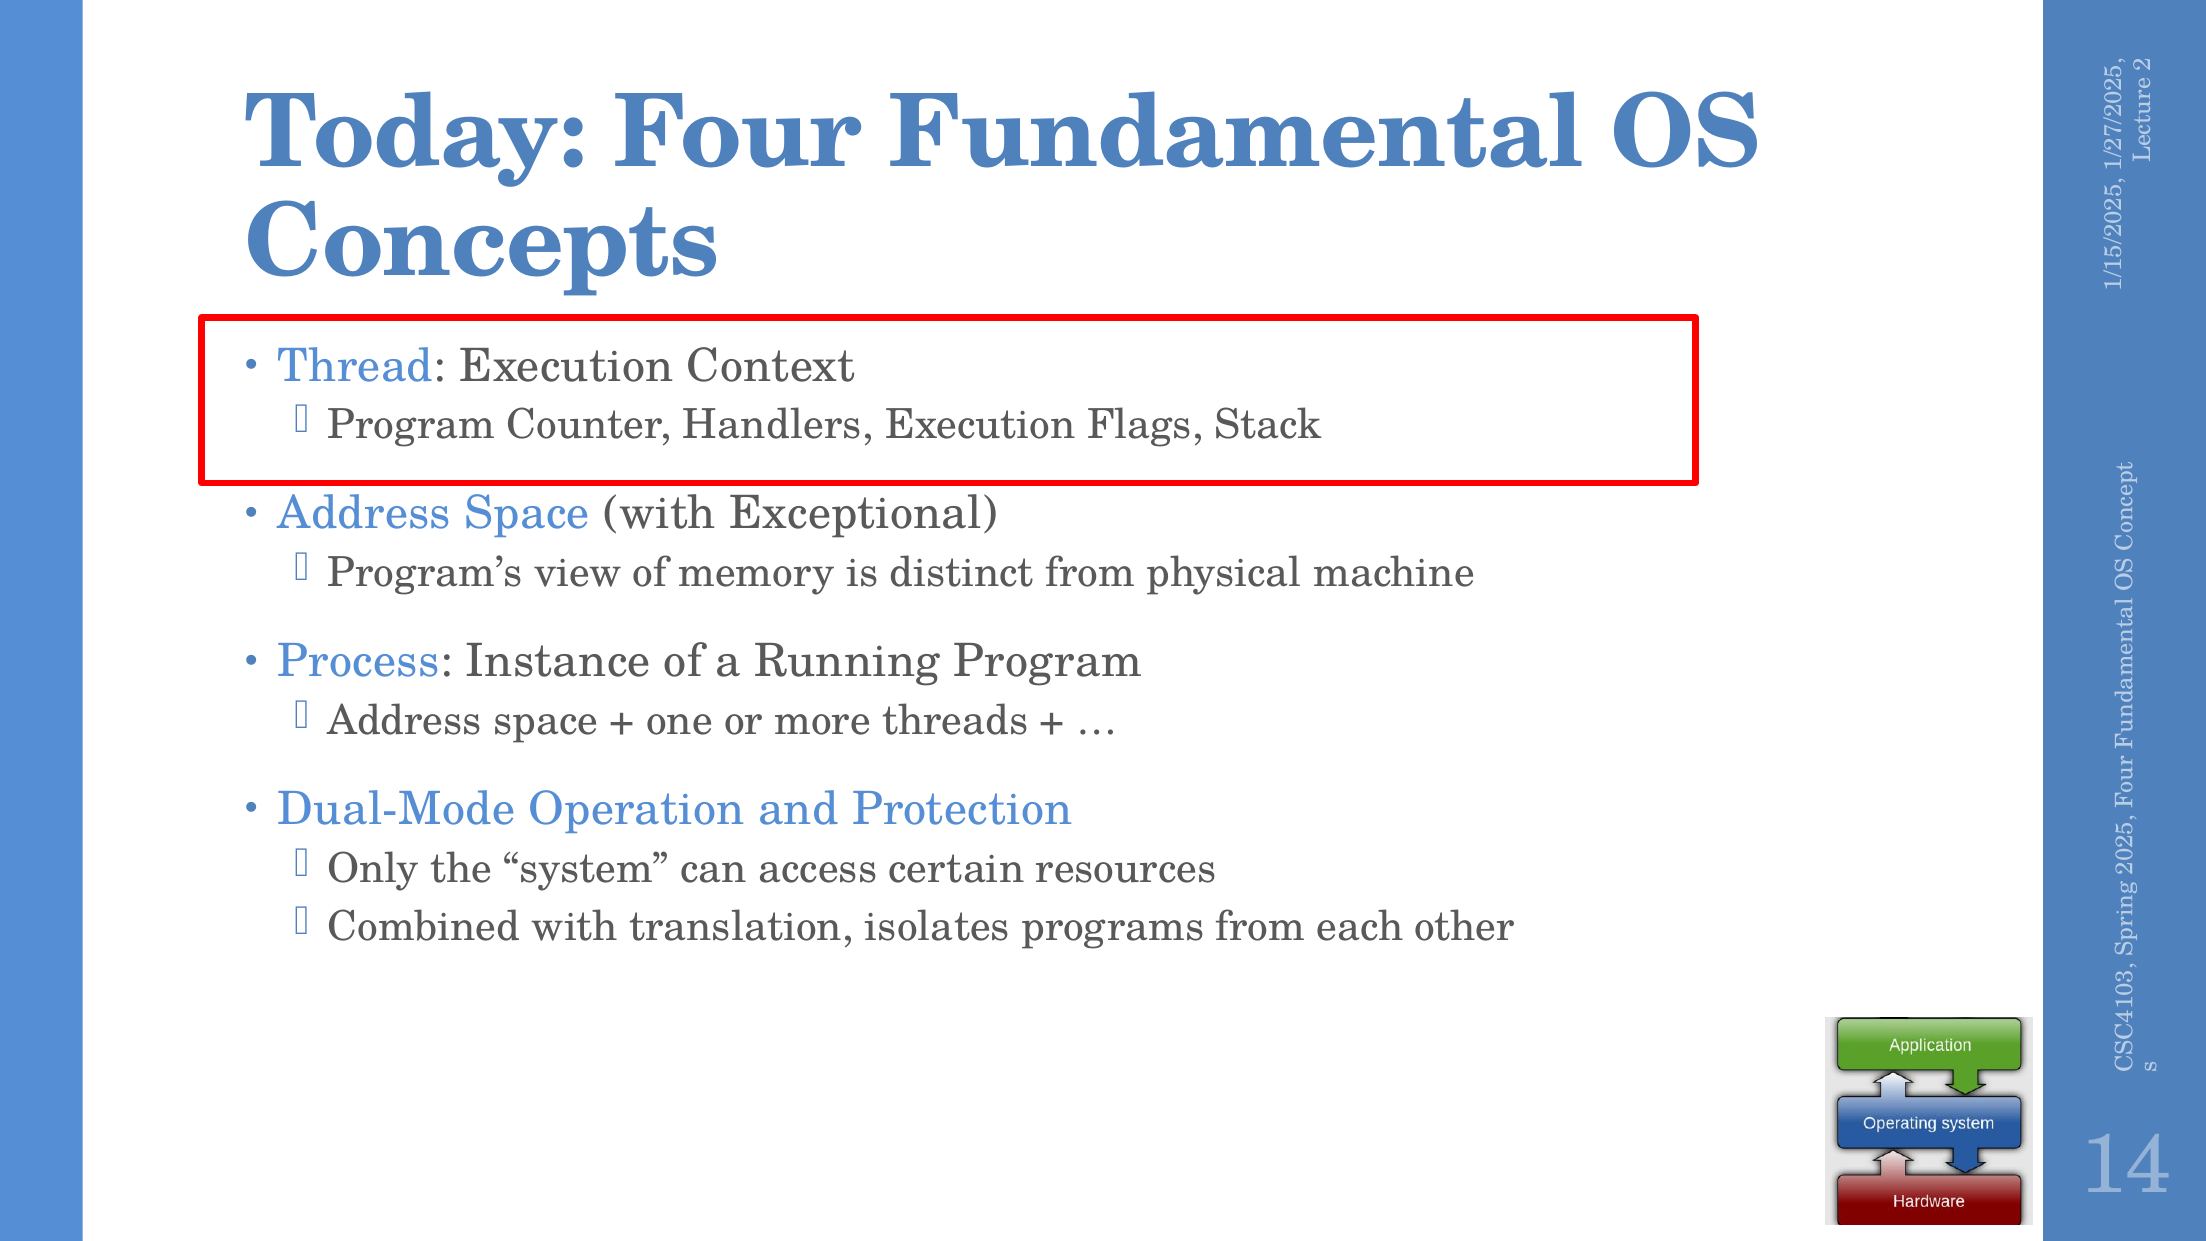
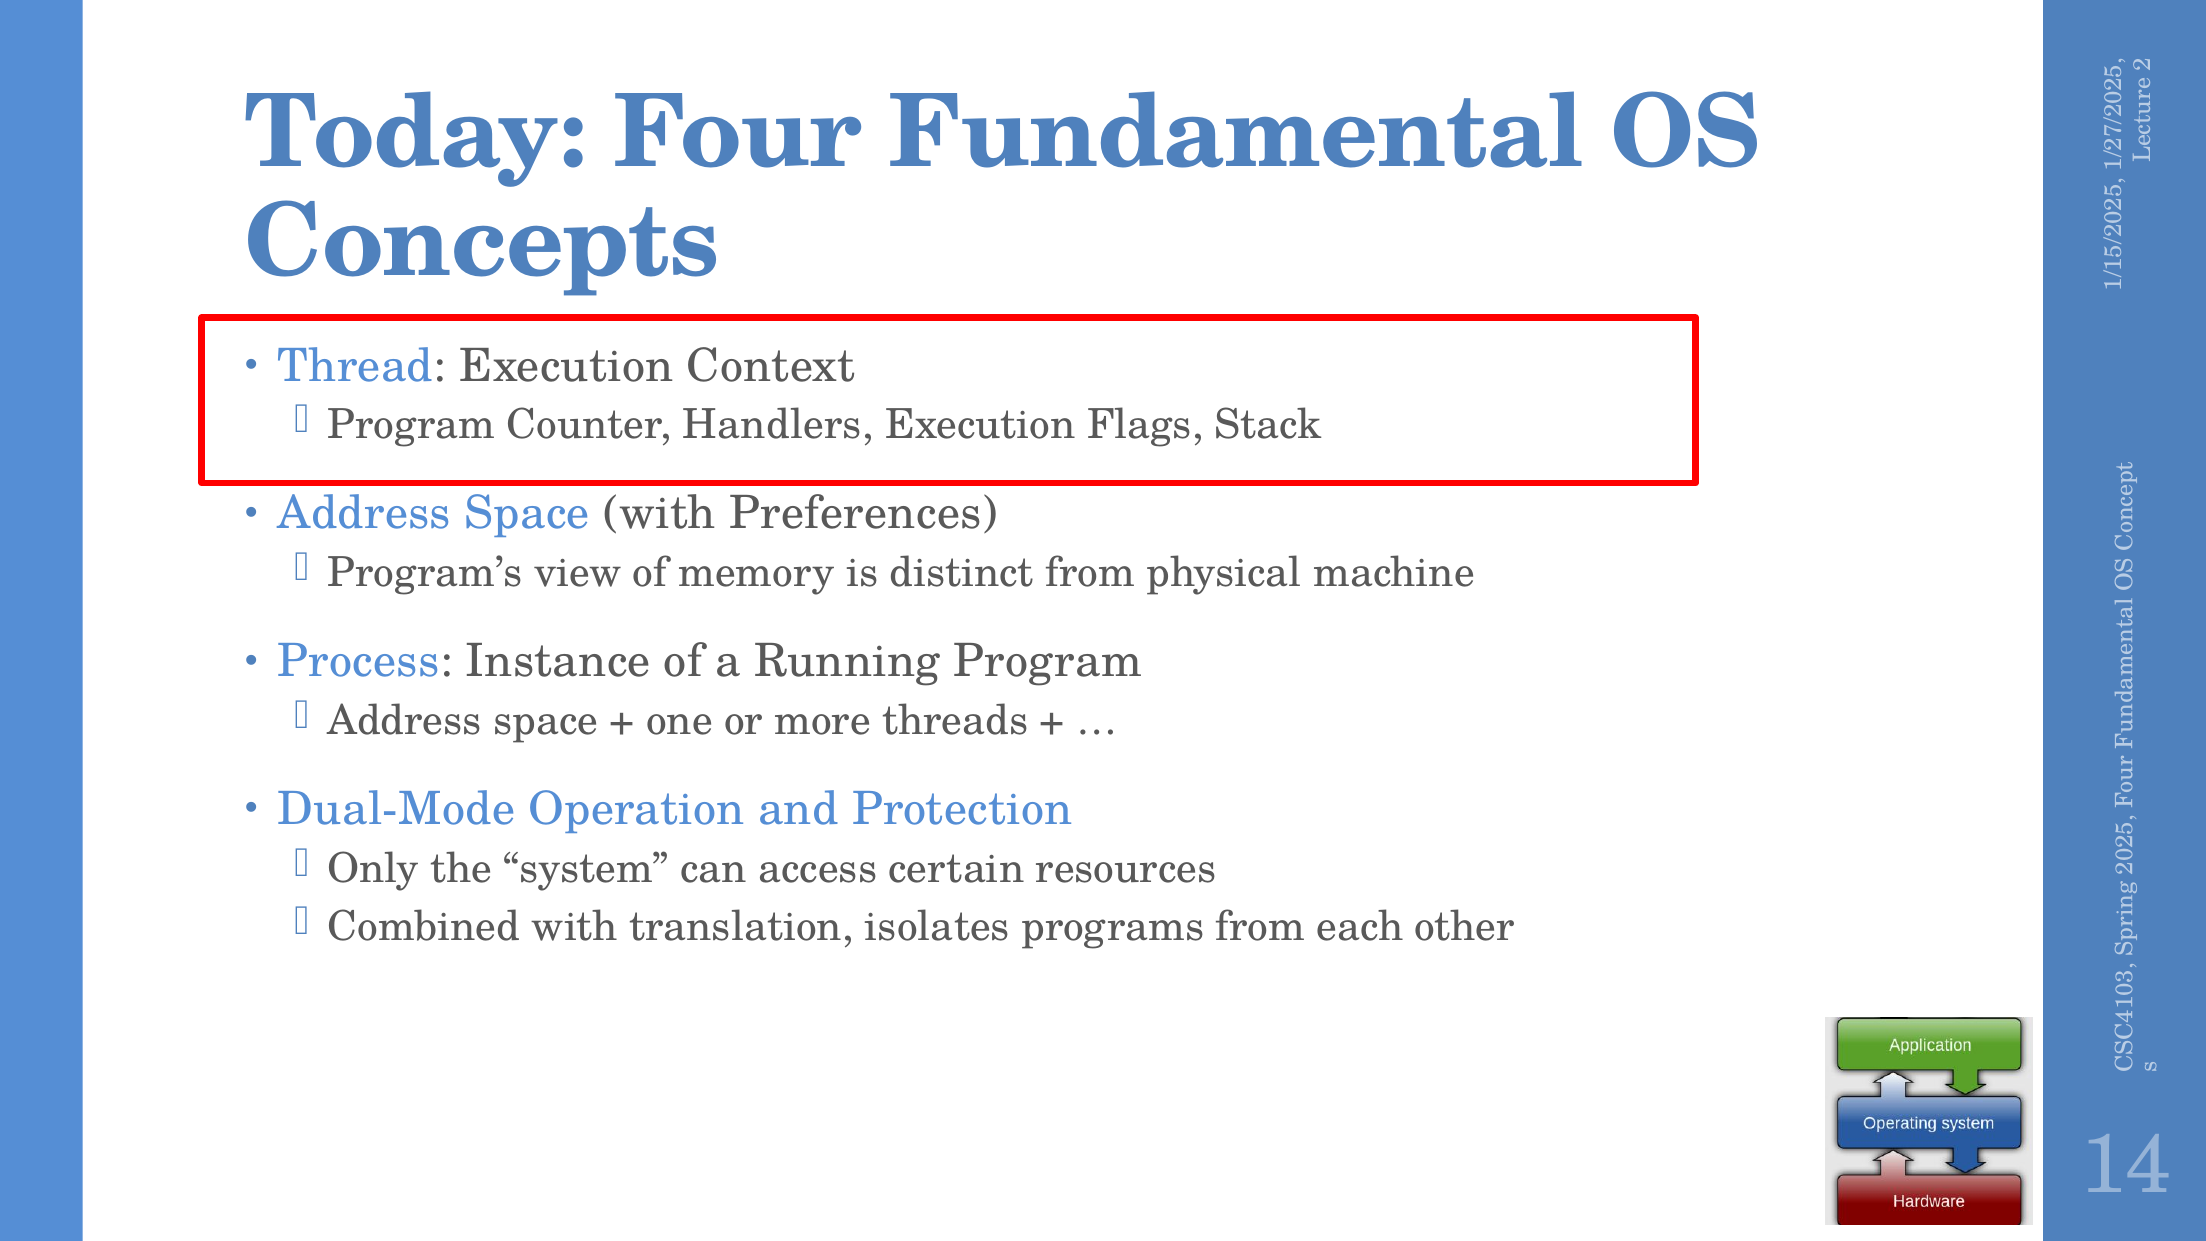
Exceptional: Exceptional -> Preferences (863, 514)
